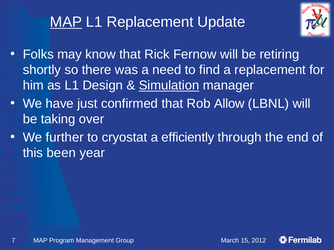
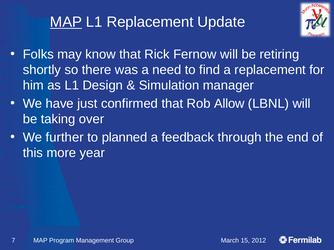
Simulation underline: present -> none (169, 86)
cryostat: cryostat -> planned (125, 138)
efficiently: efficiently -> feedback (188, 138)
been: been -> more (61, 153)
